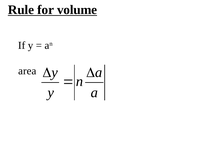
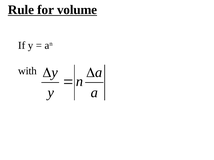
area: area -> with (27, 71)
